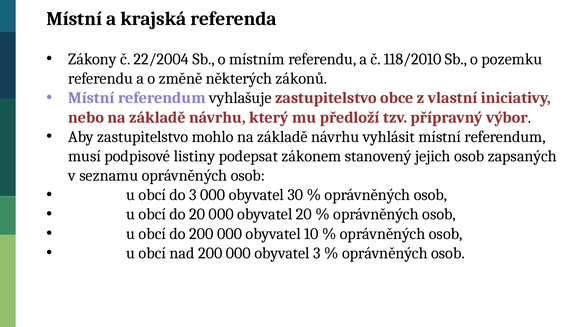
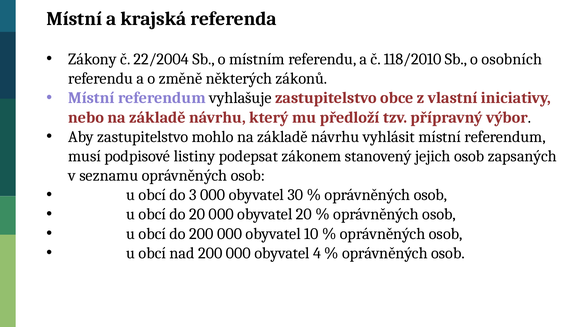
pozemku: pozemku -> osobních (512, 59)
obyvatel 3: 3 -> 4 (317, 253)
